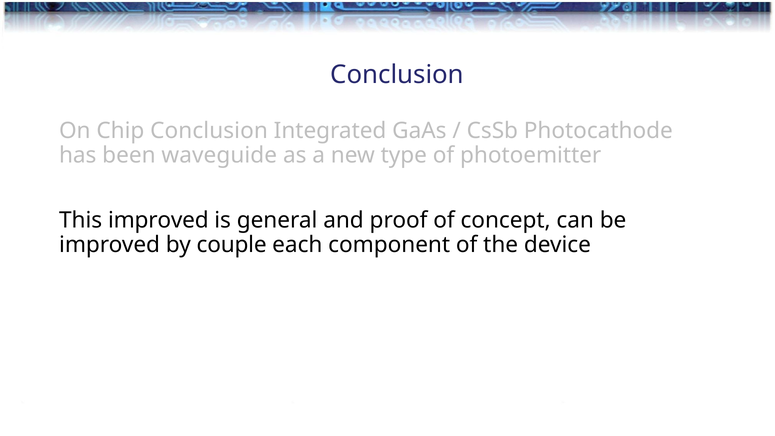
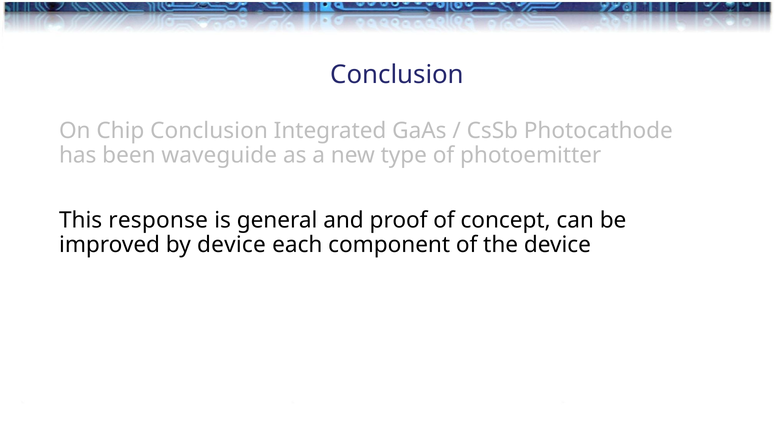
This improved: improved -> response (158, 220)
by couple: couple -> device (231, 245)
